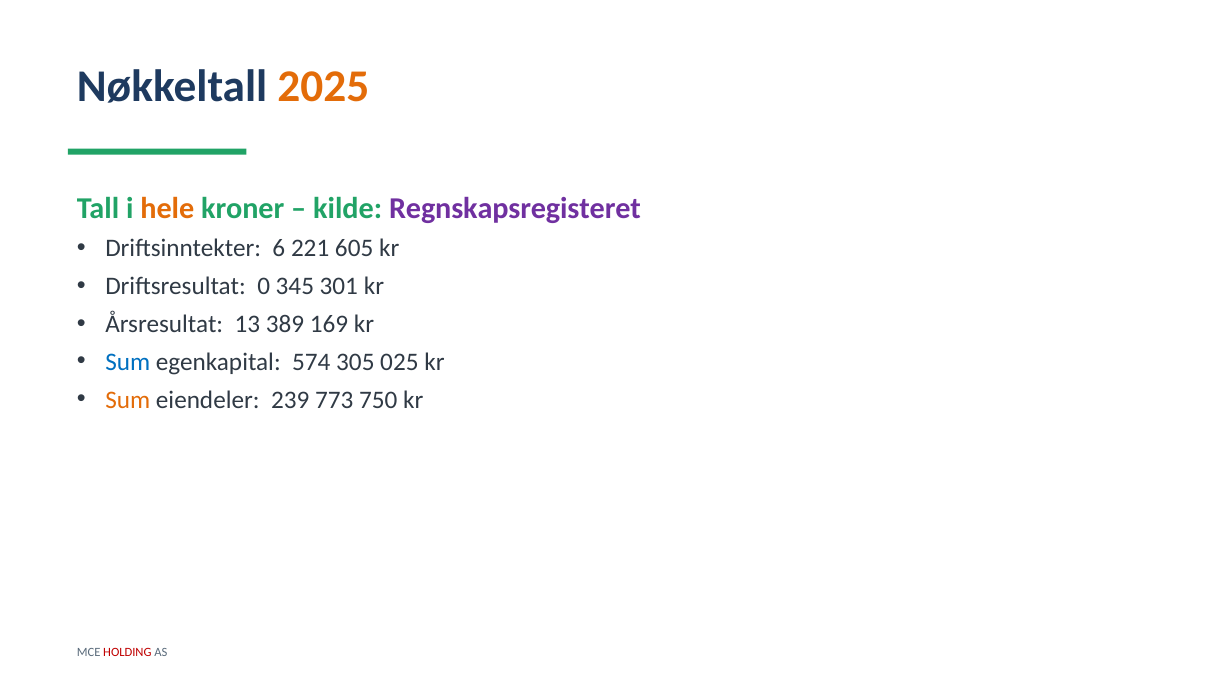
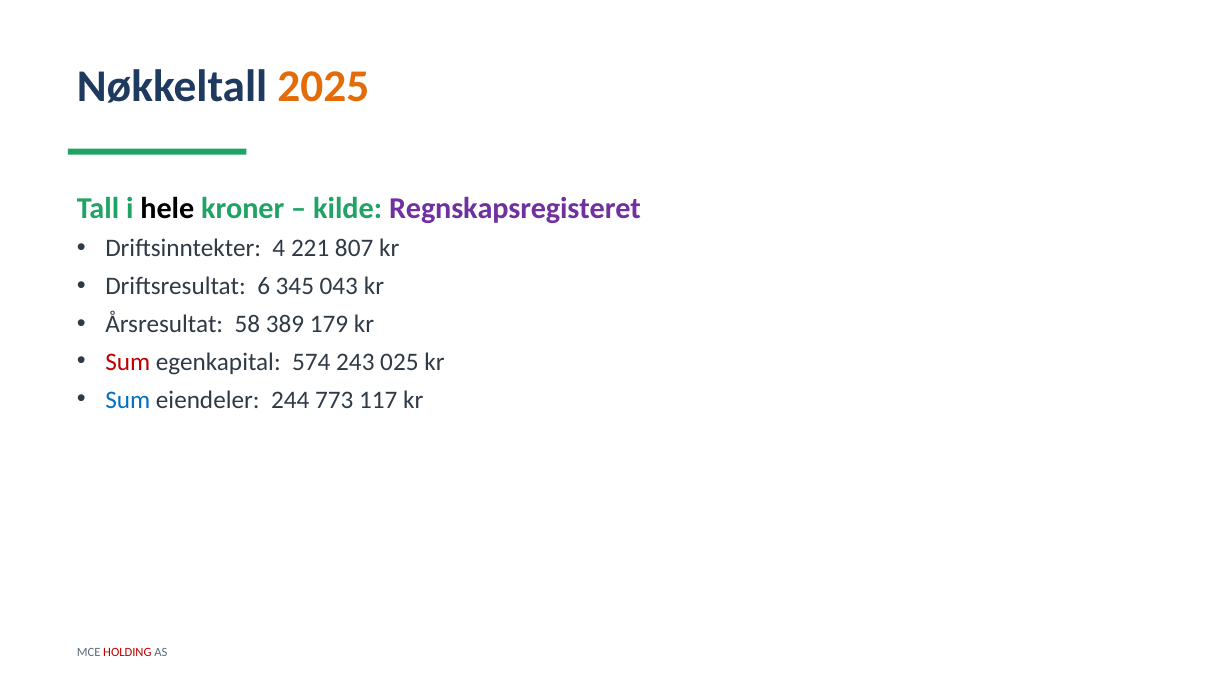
hele colour: orange -> black (167, 208)
6: 6 -> 4 (279, 249)
605: 605 -> 807 (354, 249)
0: 0 -> 6 (264, 286)
301: 301 -> 043 (339, 286)
13: 13 -> 58 (247, 324)
169: 169 -> 179 (329, 324)
Sum colour: blue -> red (128, 362)
305: 305 -> 243 (355, 362)
Sum colour: orange -> blue (128, 400)
239: 239 -> 244 (290, 400)
750: 750 -> 117 (378, 400)
